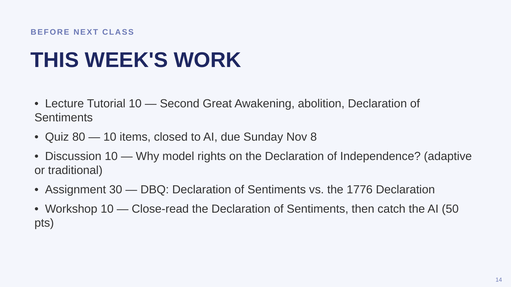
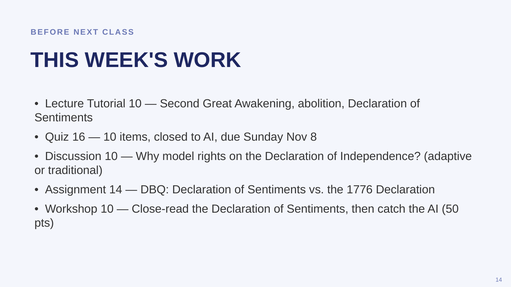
80: 80 -> 16 (79, 137)
Assignment 30: 30 -> 14 (116, 190)
